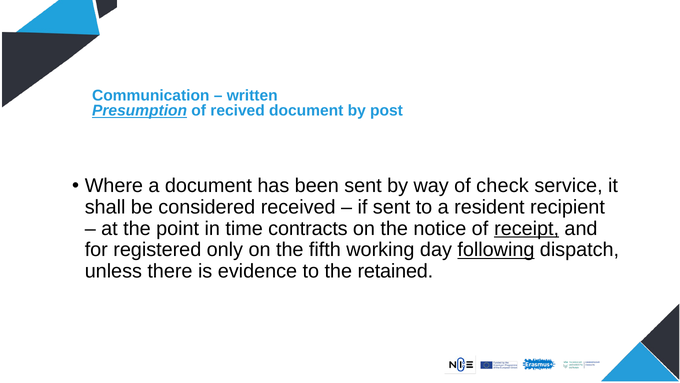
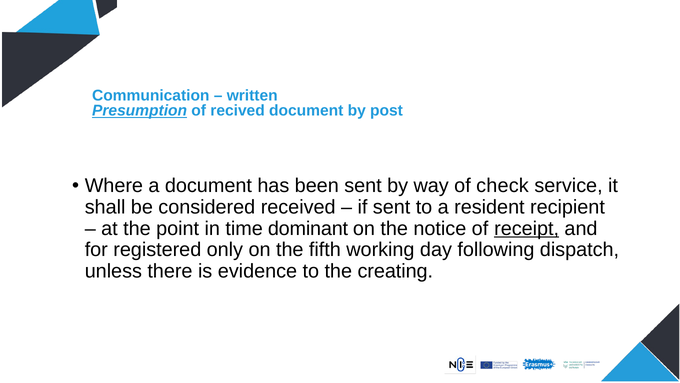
contracts: contracts -> dominant (308, 228)
following underline: present -> none (496, 250)
retained: retained -> creating (395, 271)
